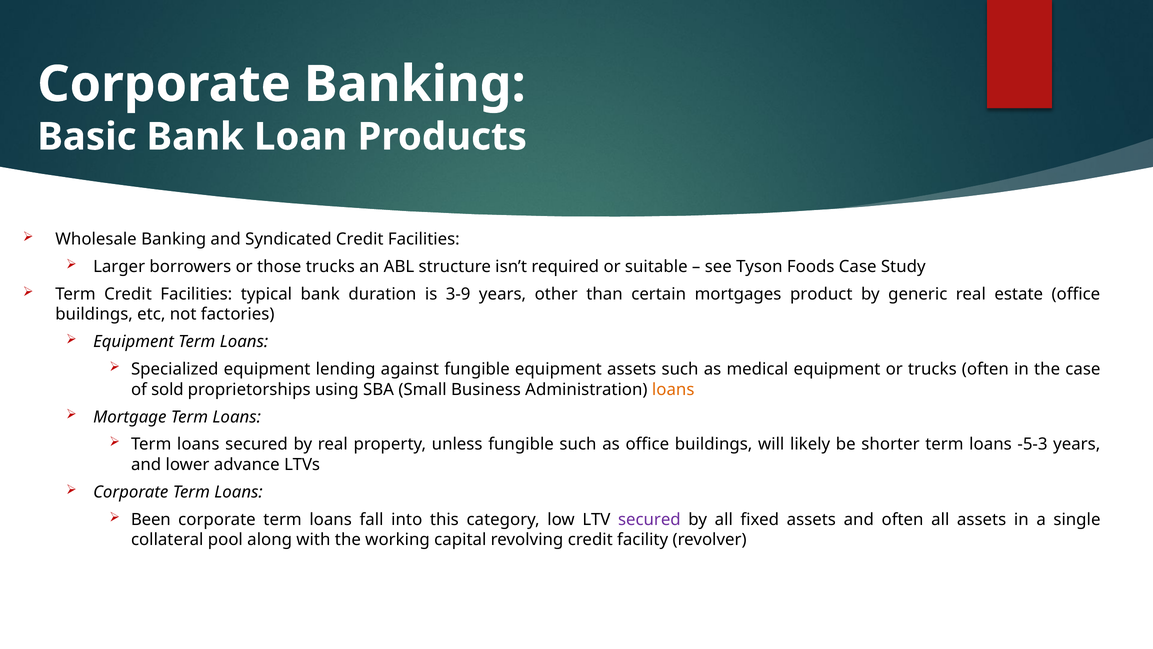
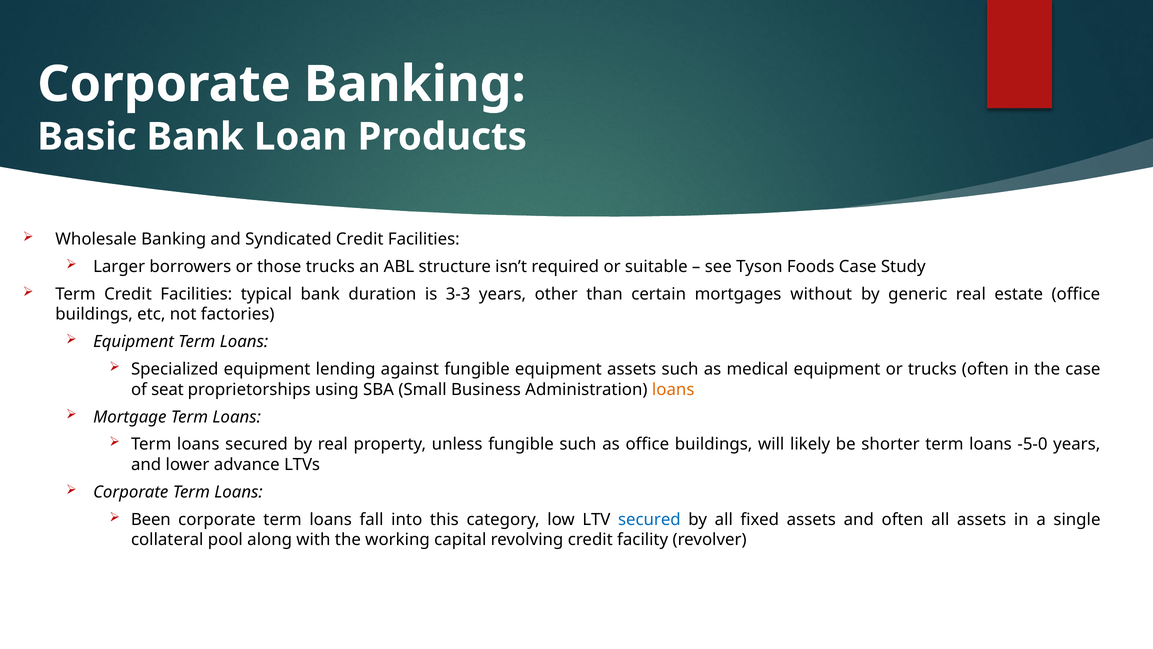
3-9: 3-9 -> 3-3 (458, 294)
product: product -> without (821, 294)
sold: sold -> seat (167, 389)
-5-3: -5-3 -> -5-0 (1033, 444)
secured colour: purple -> blue (649, 519)
